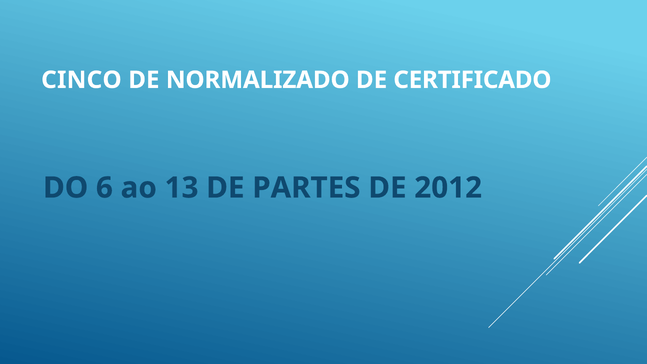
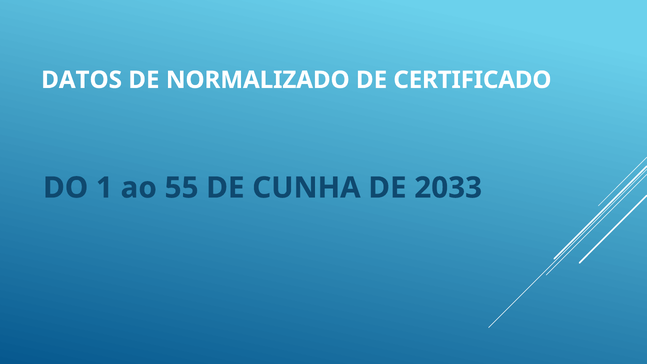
CINCO: CINCO -> DATOS (82, 80)
6: 6 -> 1 (104, 188)
13: 13 -> 55 (182, 188)
PARTES: PARTES -> CUNHA (306, 188)
2012: 2012 -> 2033 (448, 188)
